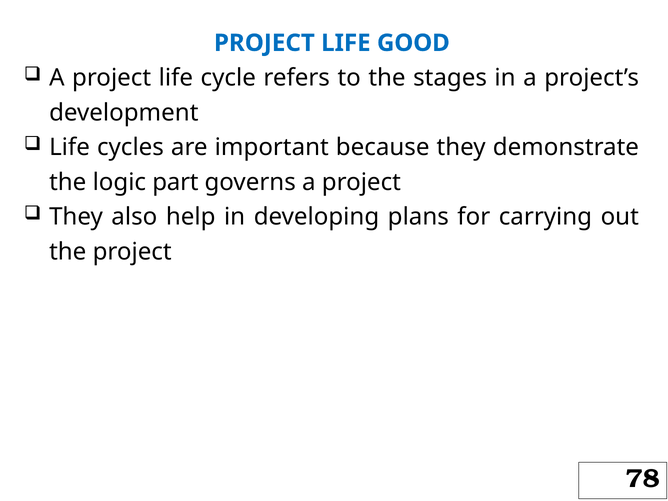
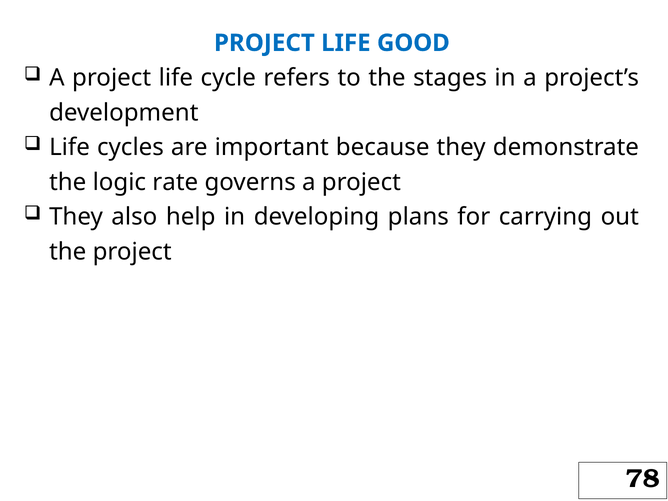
part: part -> rate (175, 182)
